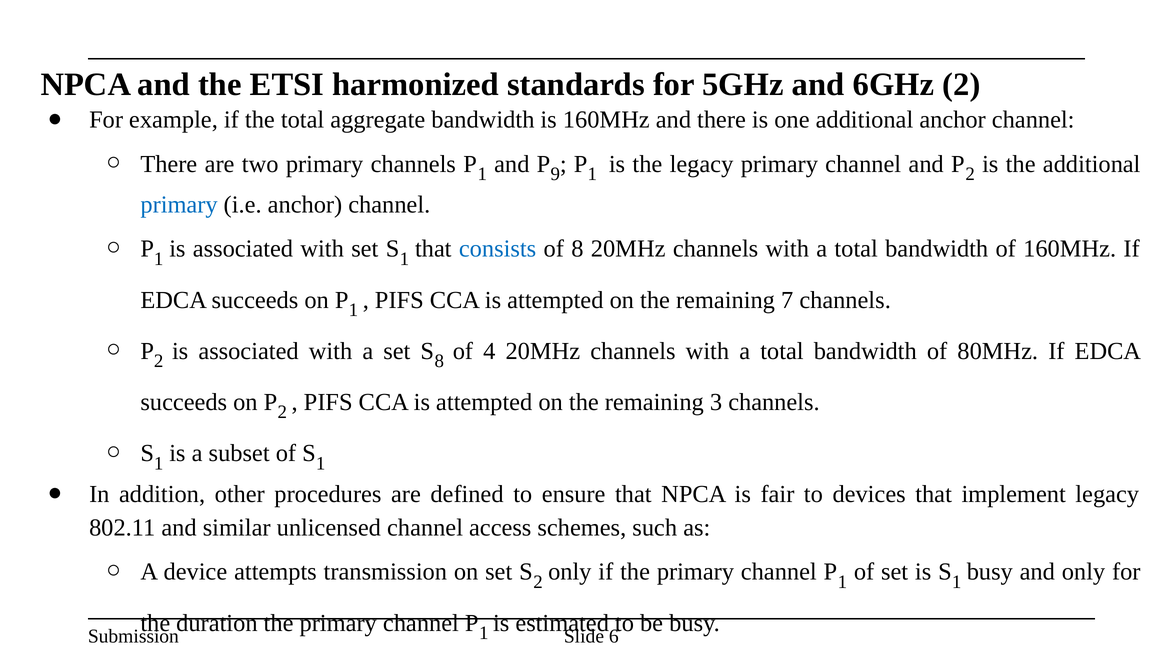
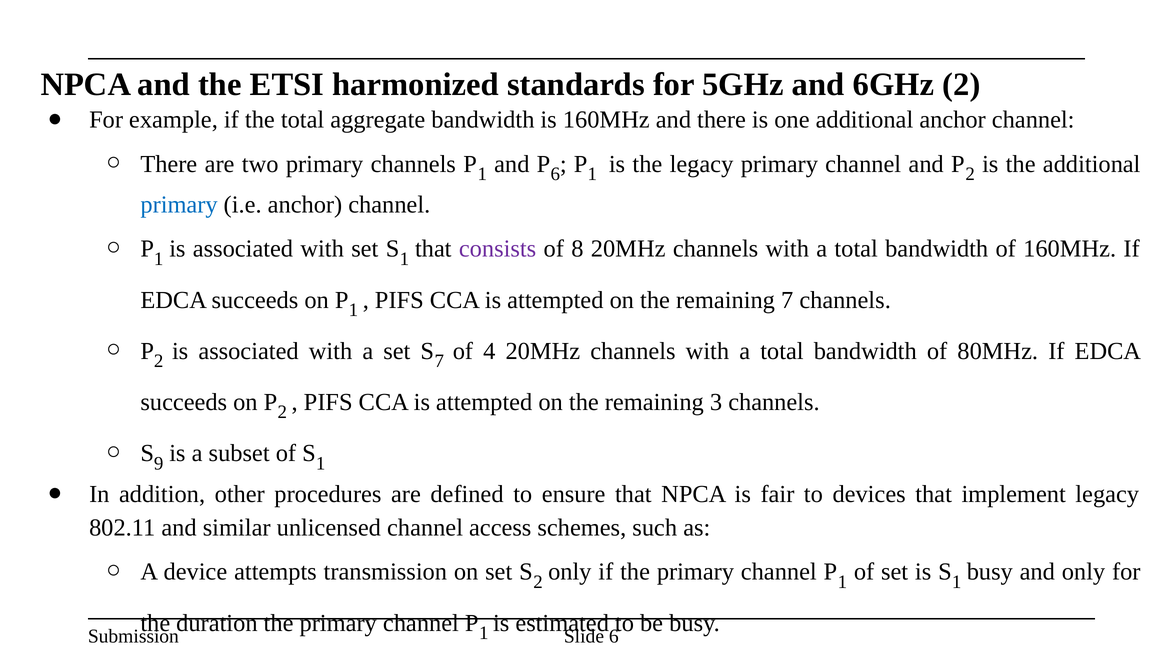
9: 9 -> 6 (555, 174)
consists colour: blue -> purple (498, 249)
8: 8 -> 7 (439, 361)
1: 1 -> 9 (159, 463)
